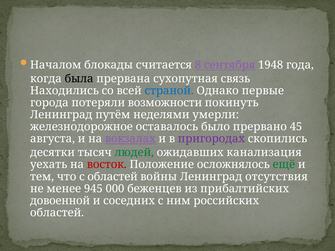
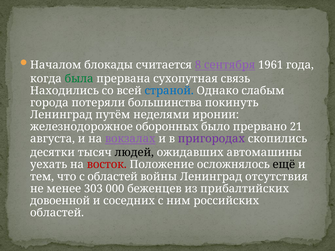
1948: 1948 -> 1961 (271, 65)
была colour: black -> green (79, 79)
первые: первые -> слабым (263, 91)
возможности: возможности -> большинства (165, 103)
умерли: умерли -> иронии (216, 115)
оставалось: оставалось -> оборонных (167, 127)
45: 45 -> 21 (296, 127)
людей colour: green -> black (134, 153)
канализация: канализация -> автомашины (264, 153)
ещё colour: green -> black (284, 165)
945: 945 -> 303 (93, 189)
